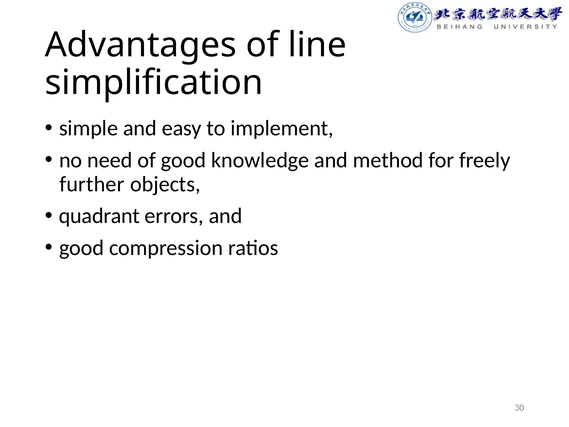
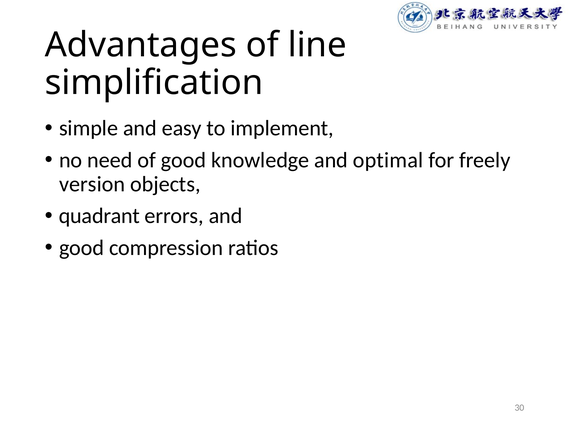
method: method -> optimal (388, 160)
further: further -> version (92, 184)
